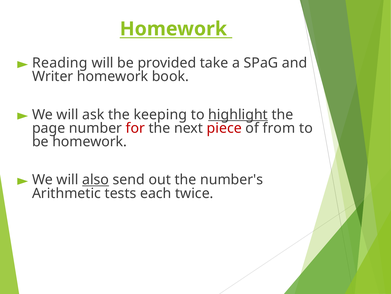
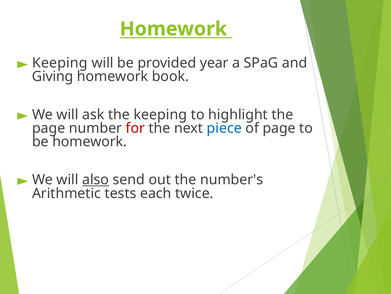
Reading: Reading -> Keeping (60, 63)
take: take -> year (214, 63)
Writer: Writer -> Giving (53, 76)
highlight underline: present -> none (238, 114)
piece colour: red -> blue (224, 128)
of from: from -> page (279, 128)
